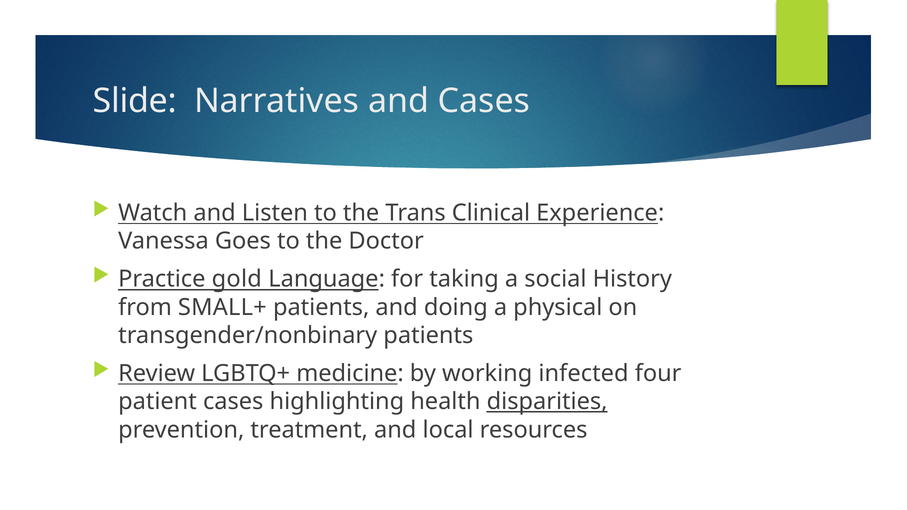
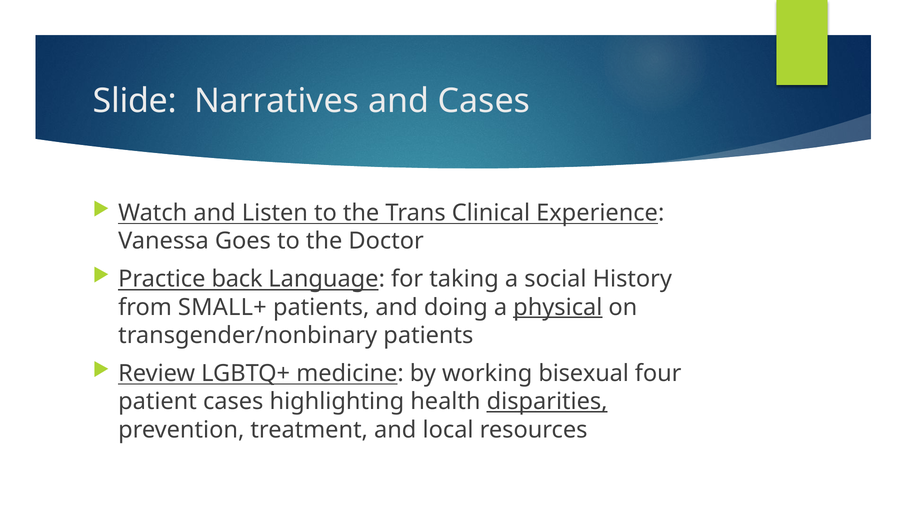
gold: gold -> back (237, 279)
physical underline: none -> present (558, 307)
infected: infected -> bisexual (584, 373)
